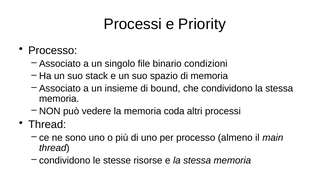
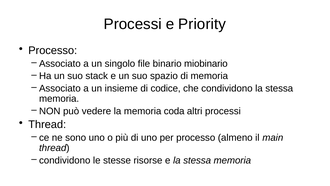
condizioni: condizioni -> miobinario (206, 64)
bound: bound -> codice (166, 88)
